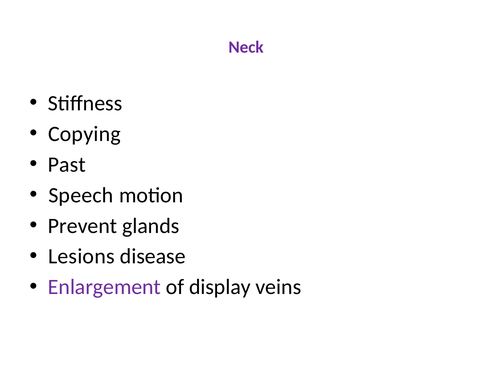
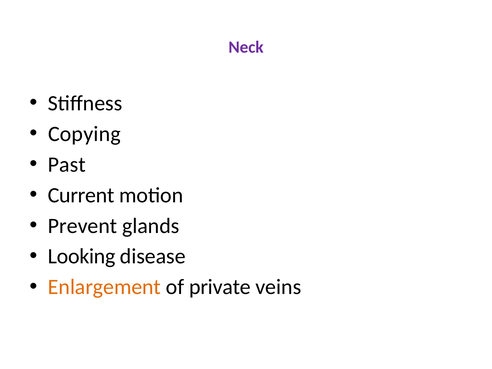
Speech: Speech -> Current (81, 195)
Lesions: Lesions -> Looking (82, 256)
Enlargement colour: purple -> orange (104, 287)
display: display -> private (220, 287)
